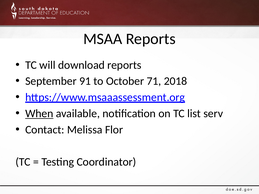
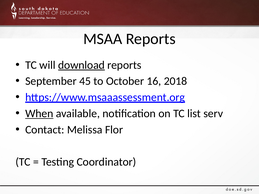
download underline: none -> present (81, 65)
91: 91 -> 45 (85, 81)
71: 71 -> 16 (154, 81)
